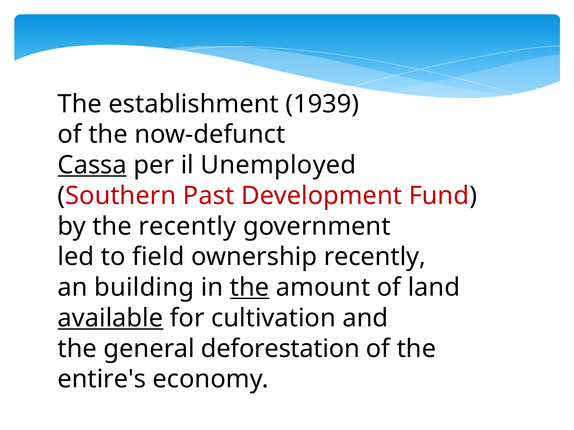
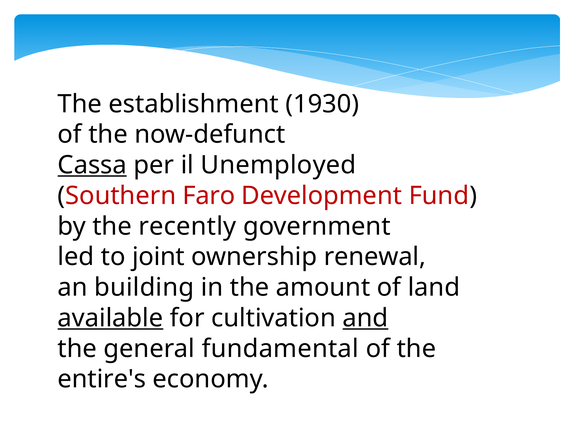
1939: 1939 -> 1930 (322, 104)
Past: Past -> Faro (209, 196)
field: field -> joint (158, 257)
ownership recently: recently -> renewal (375, 257)
the underline: present -> none (250, 288)
and underline: none -> present (365, 318)
deforestation: deforestation -> fundamental (280, 349)
